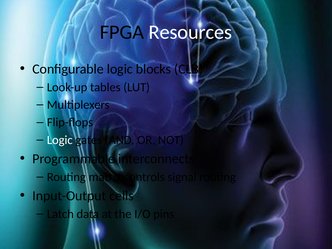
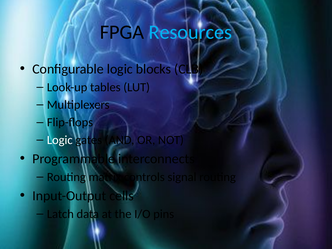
Resources colour: white -> light blue (190, 32)
